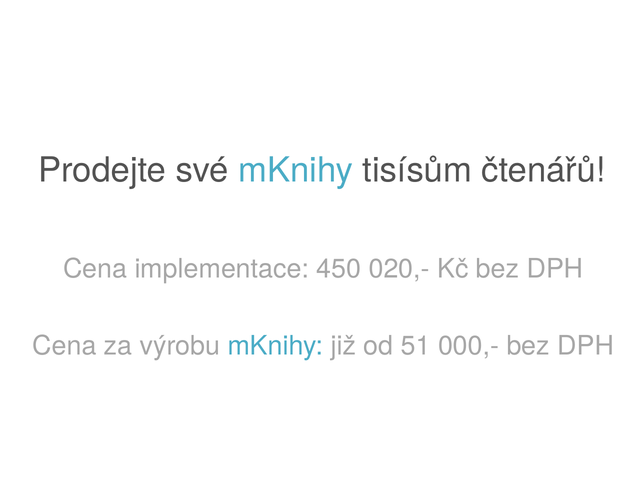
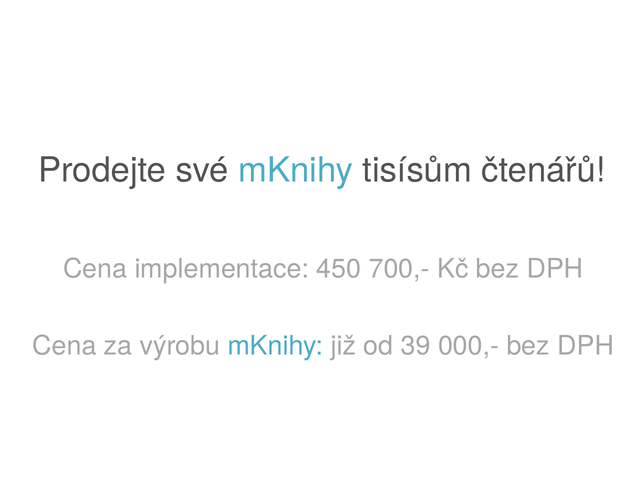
020,-: 020,- -> 700,- (399, 269)
51: 51 -> 39 (416, 346)
